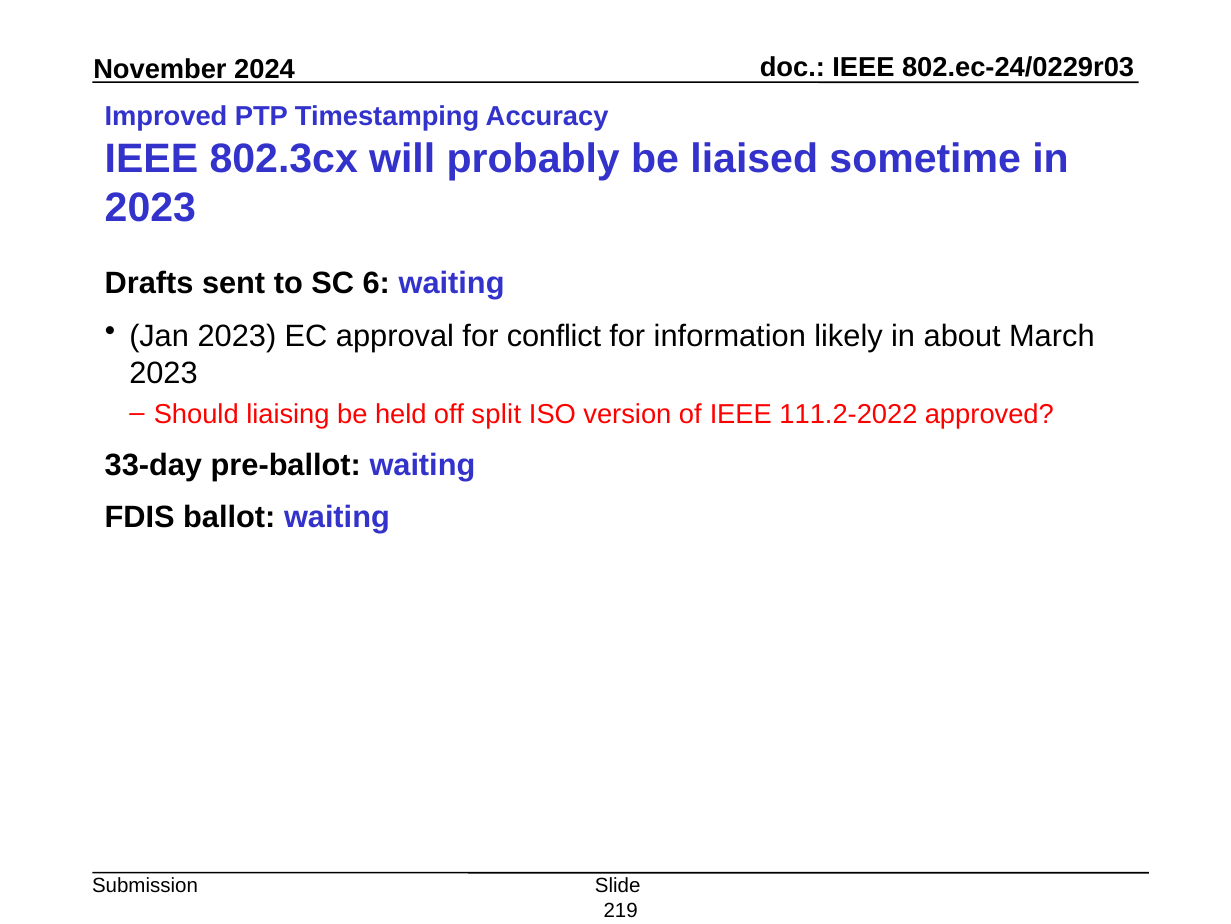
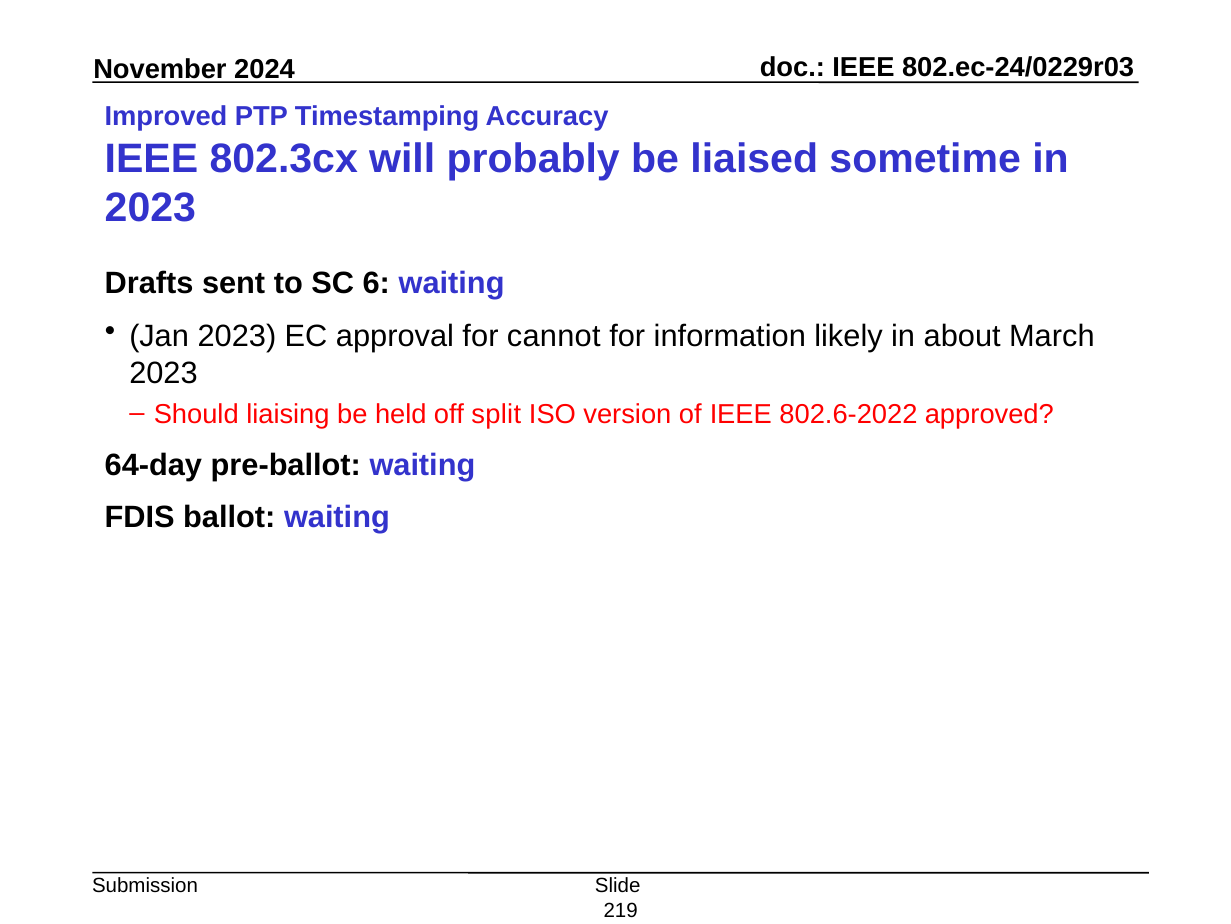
conflict: conflict -> cannot (554, 336)
111.2-2022: 111.2-2022 -> 802.6-2022 (848, 414)
33-day: 33-day -> 64-day (153, 465)
